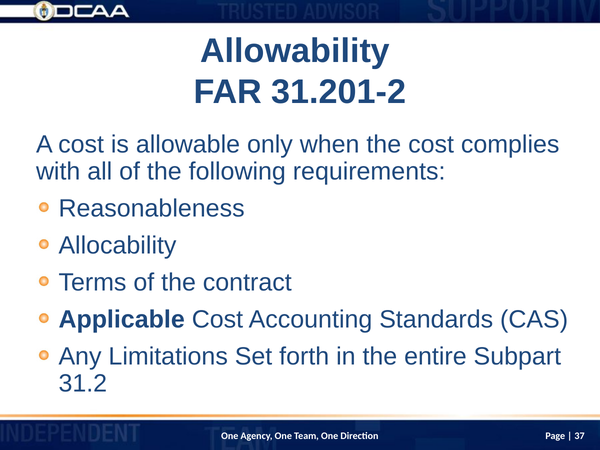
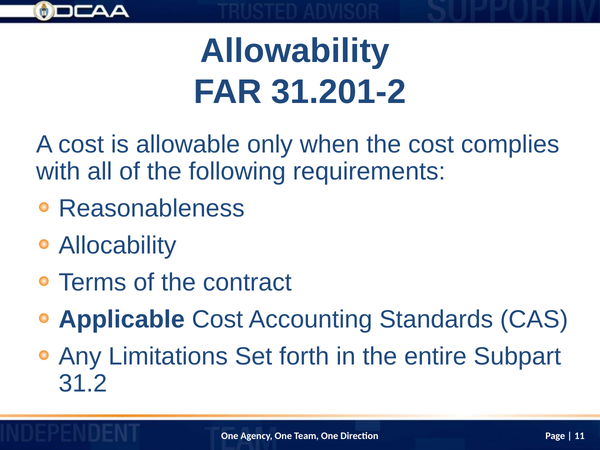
37: 37 -> 11 (580, 436)
